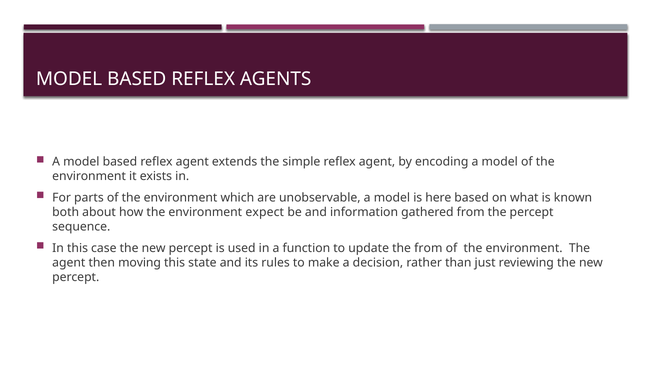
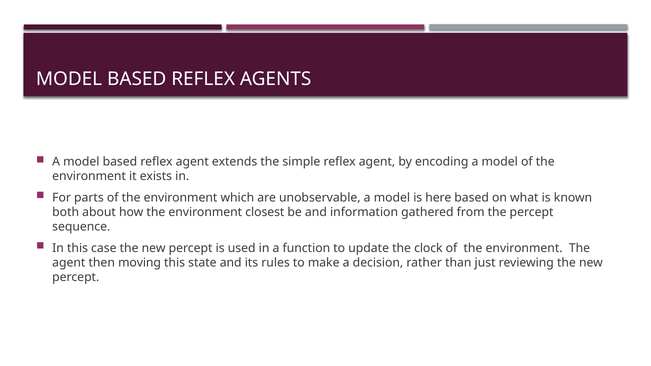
expect: expect -> closest (265, 212)
the from: from -> clock (428, 248)
